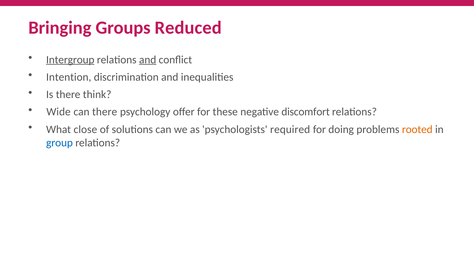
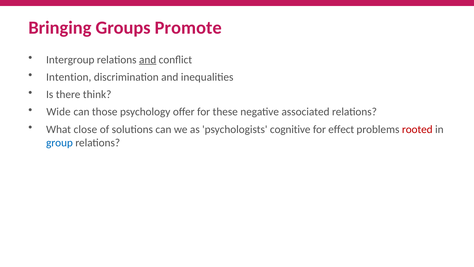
Reduced: Reduced -> Promote (188, 28)
Intergroup underline: present -> none (70, 60)
can there: there -> those (105, 112)
discomfort: discomfort -> associated (306, 112)
required: required -> cognitive (290, 129)
doing: doing -> effect (341, 129)
rooted colour: orange -> red (417, 129)
